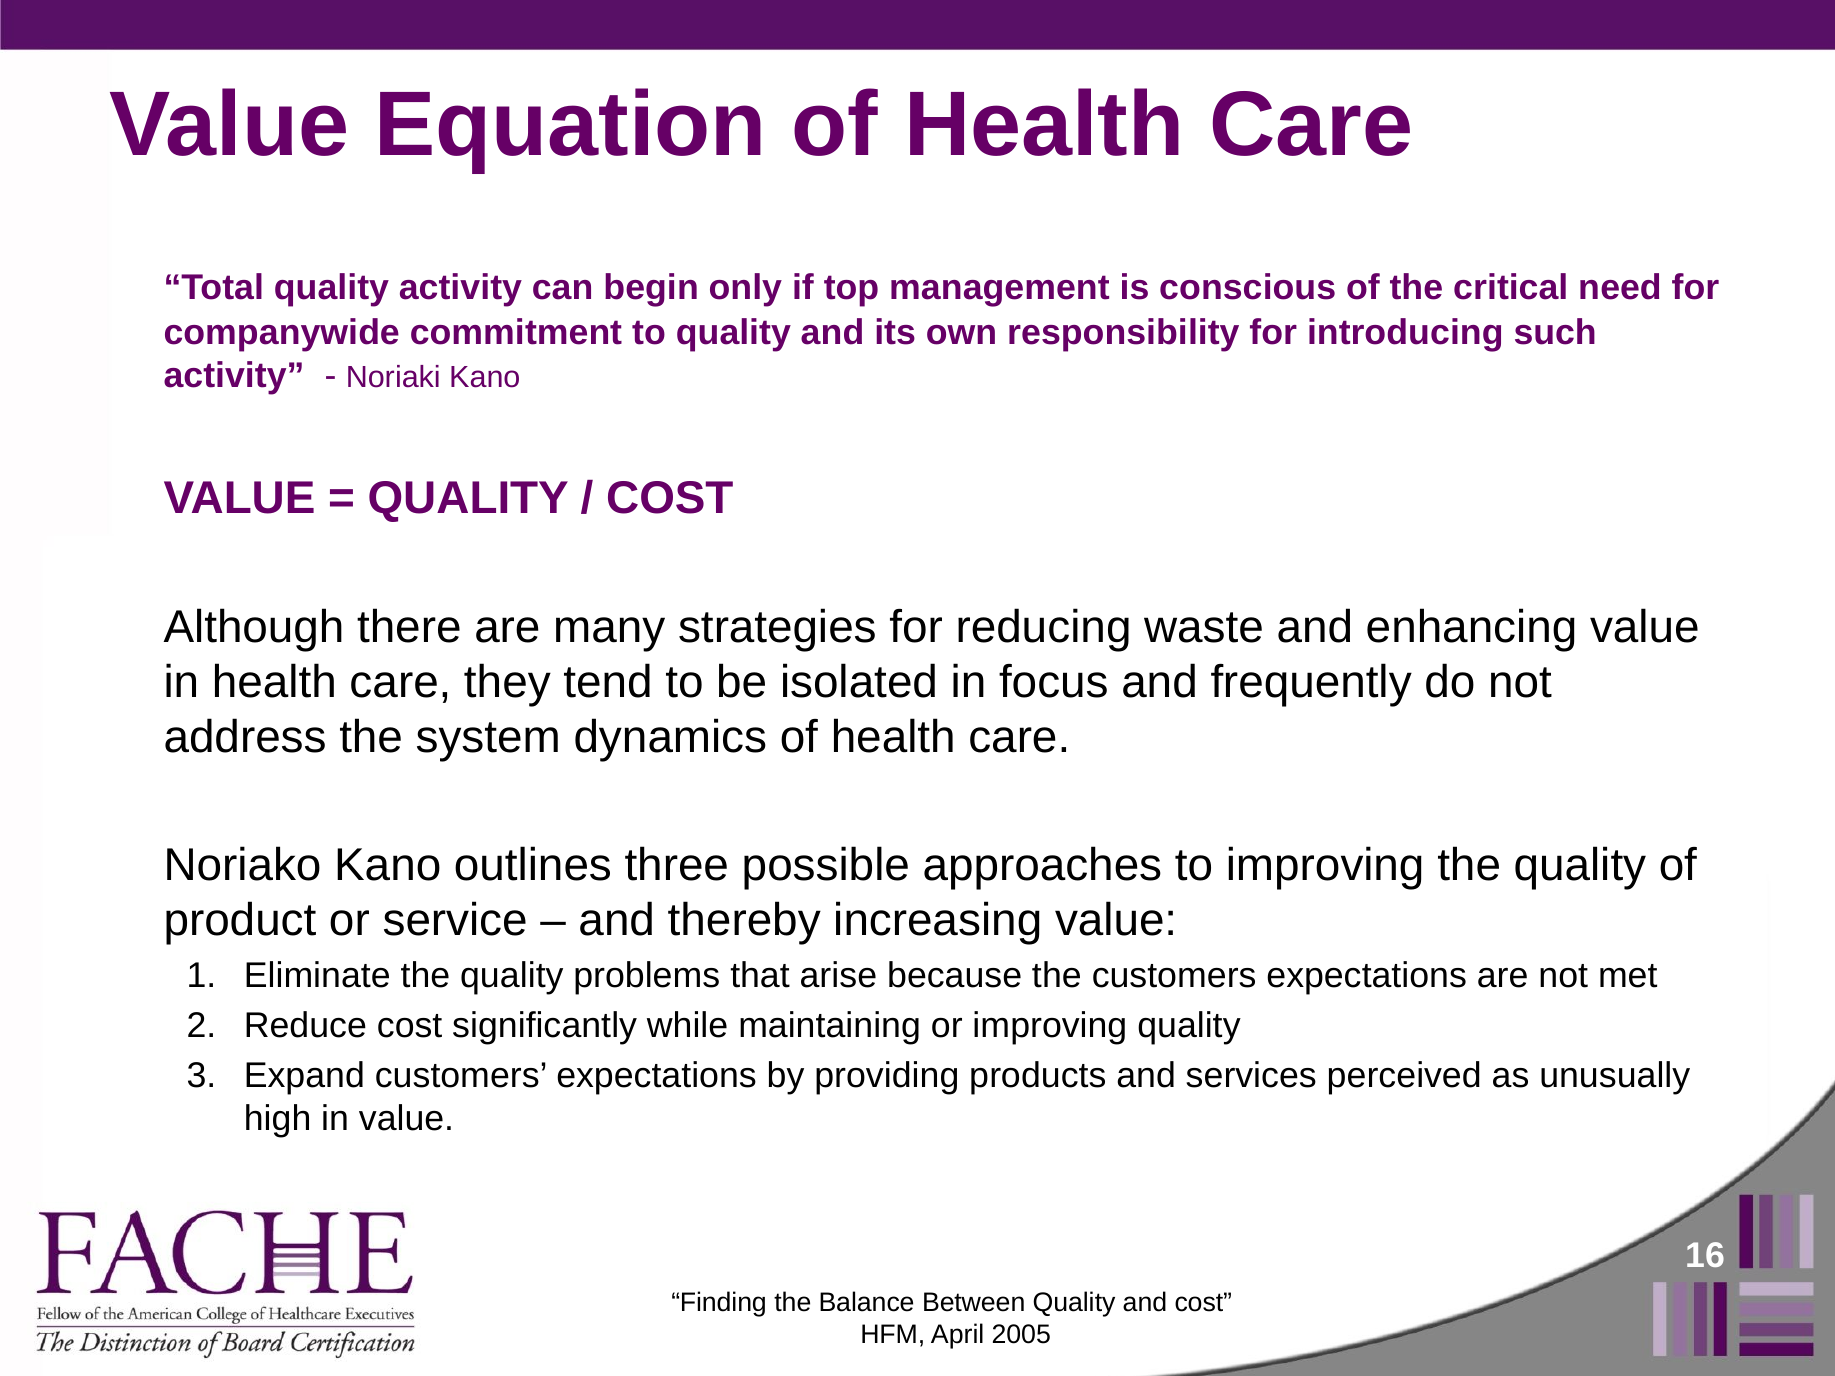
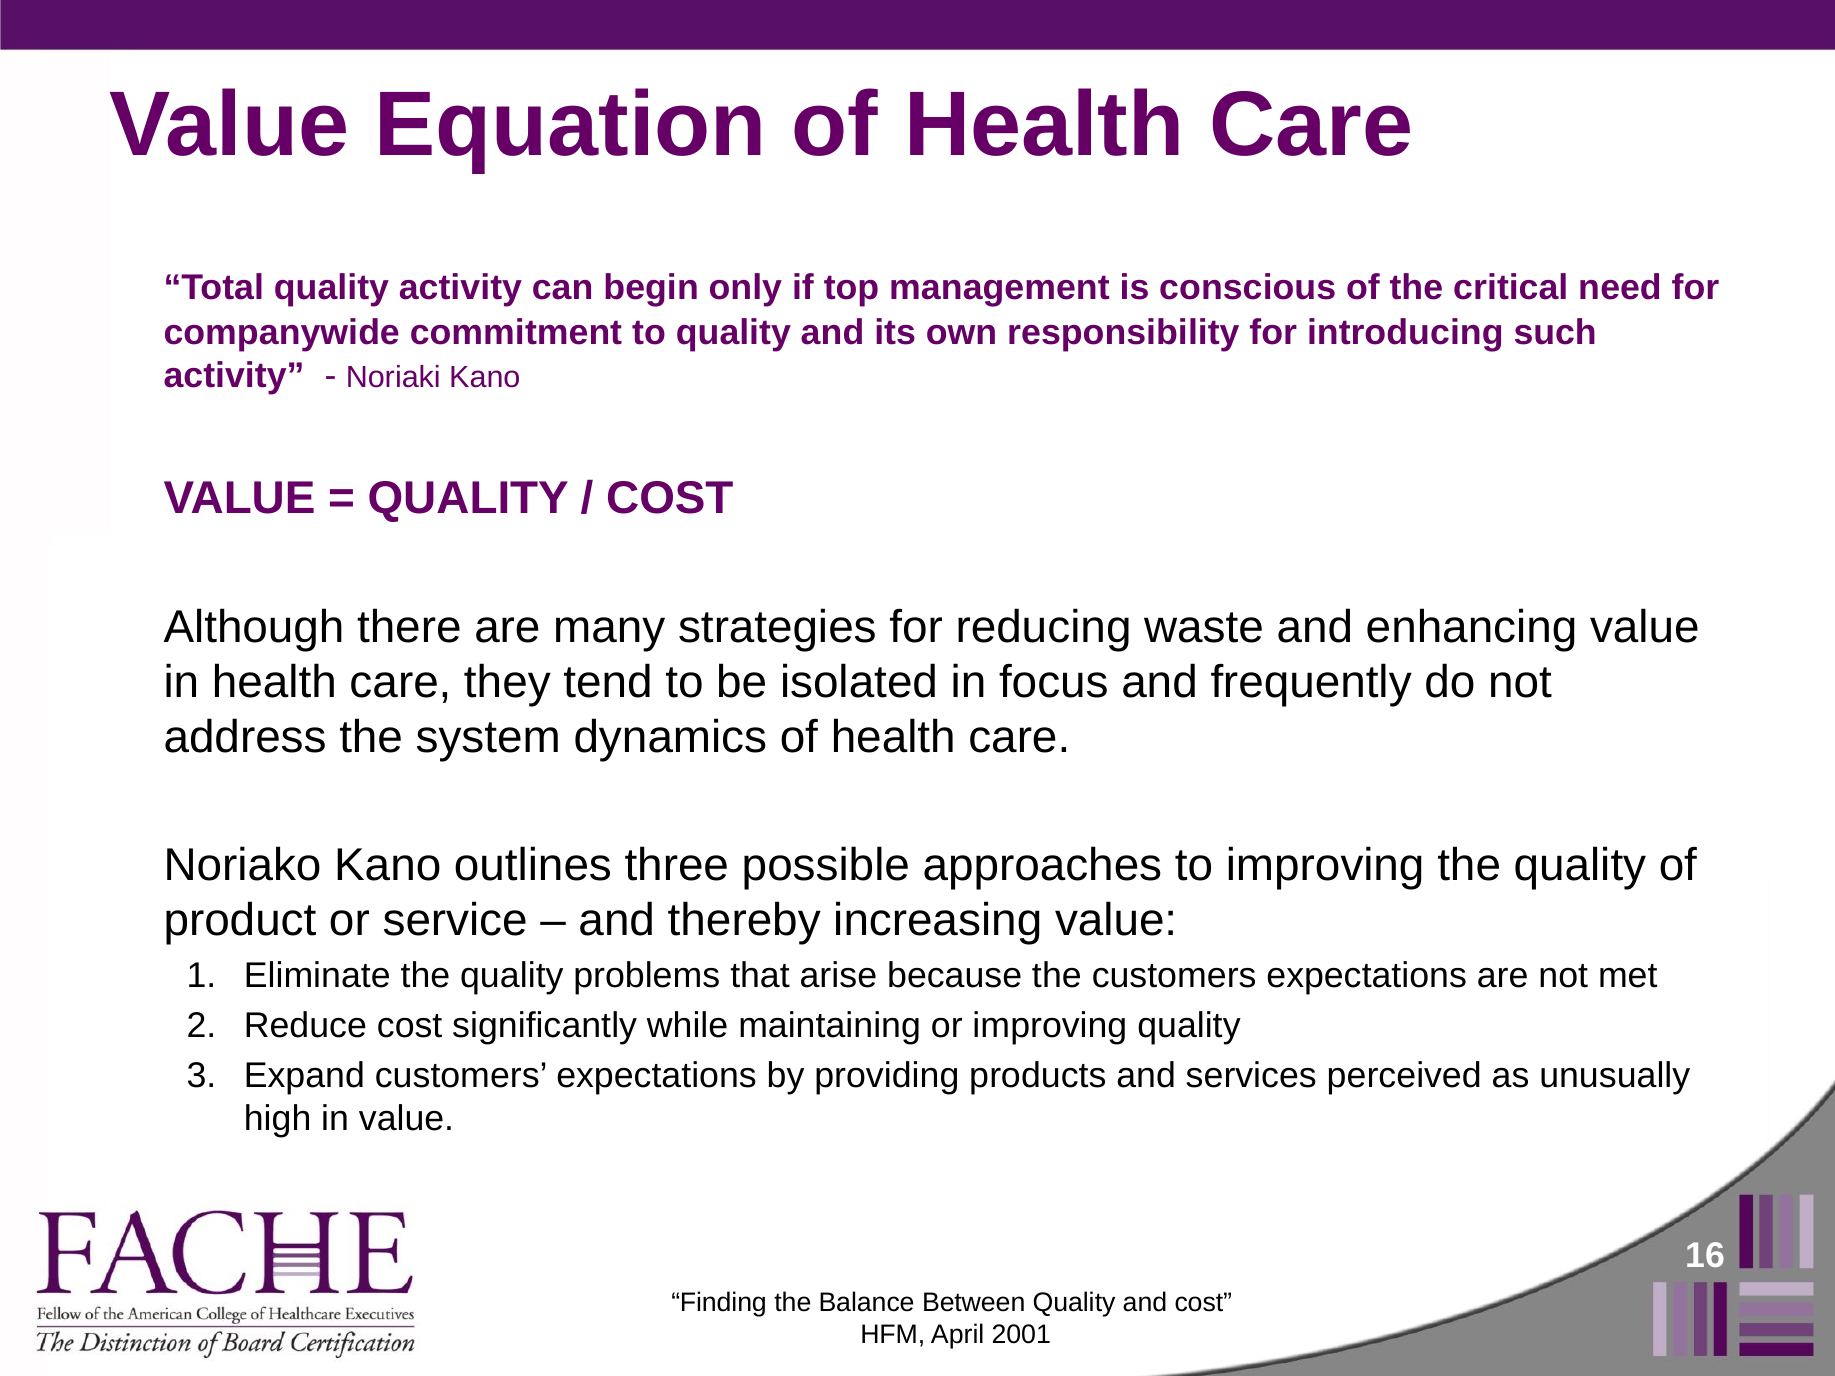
2005: 2005 -> 2001 (1021, 1335)
